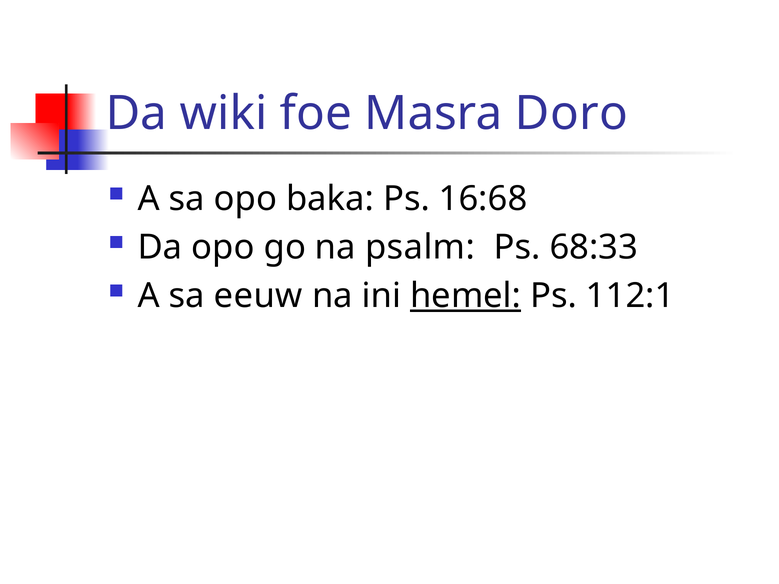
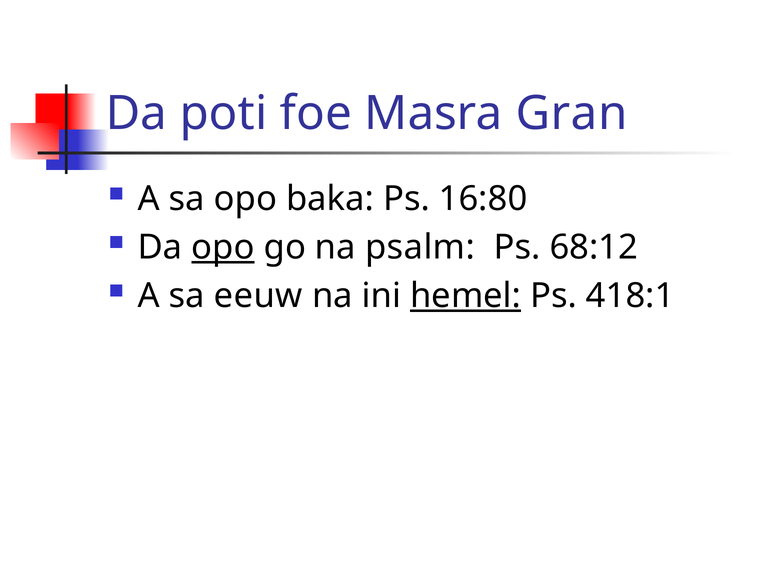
wiki: wiki -> poti (224, 114)
Doro: Doro -> Gran (572, 114)
16:68: 16:68 -> 16:80 (483, 199)
opo underline: none -> present (223, 247)
68:33: 68:33 -> 68:12 (594, 247)
112:1: 112:1 -> 418:1 (630, 296)
